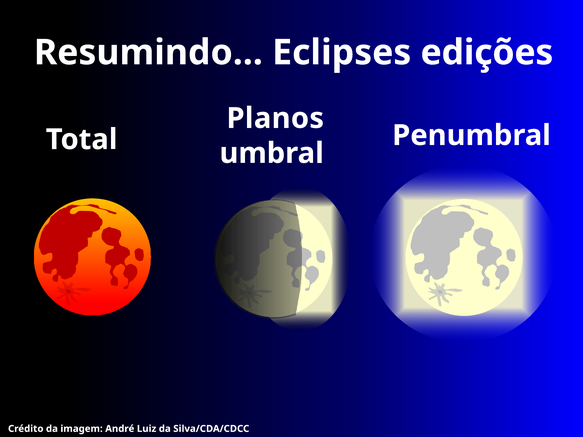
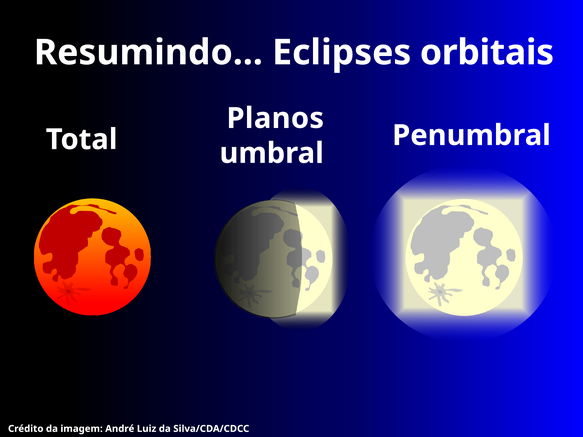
edições: edições -> orbitais (487, 53)
